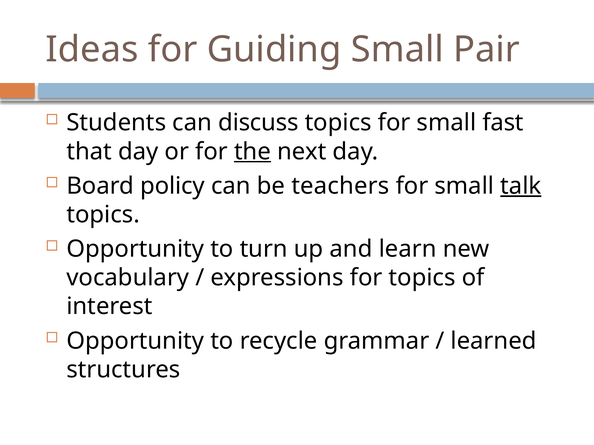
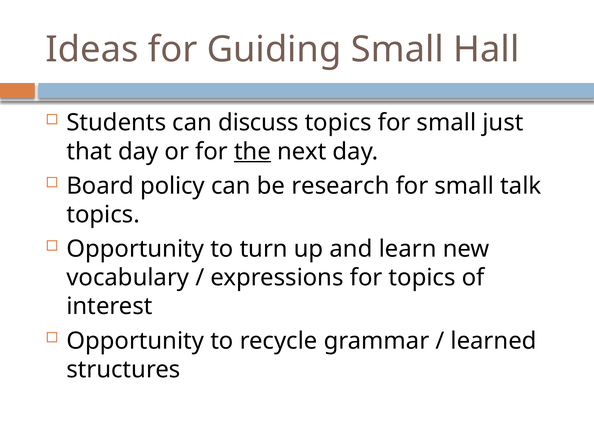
Pair: Pair -> Hall (486, 50)
fast: fast -> just (503, 123)
teachers: teachers -> research (340, 186)
talk underline: present -> none (521, 186)
